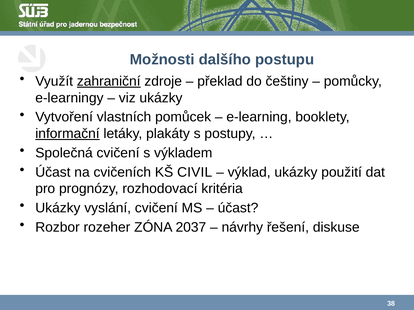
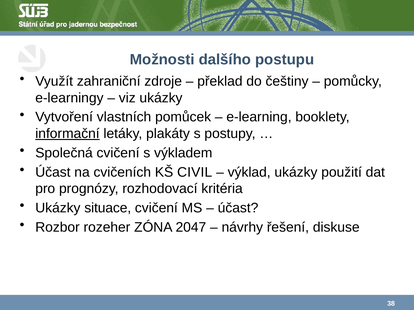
zahraniční underline: present -> none (109, 81)
vyslání: vyslání -> situace (108, 208)
2037: 2037 -> 2047 (191, 228)
